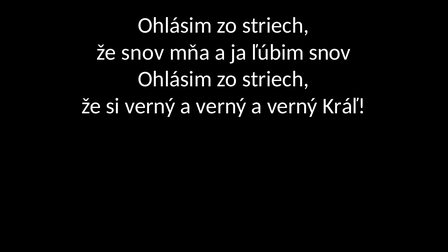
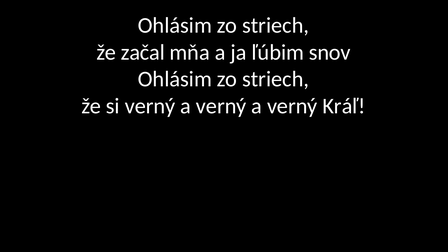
že snov: snov -> začal (143, 52)
